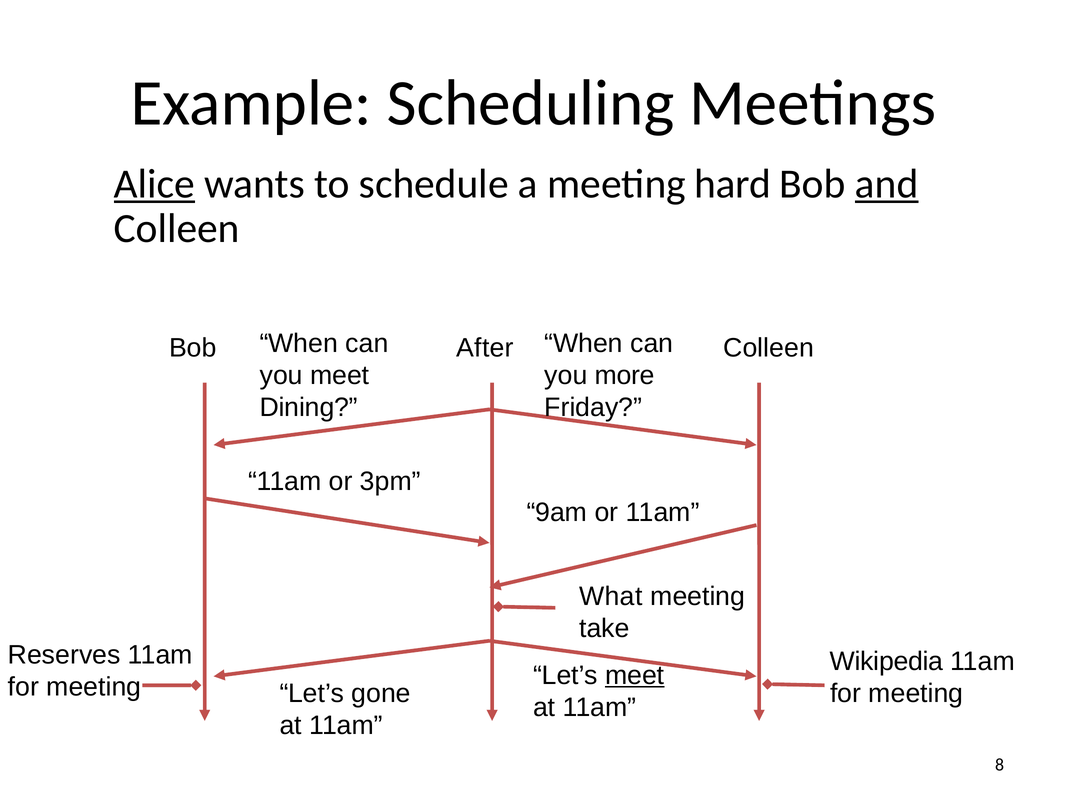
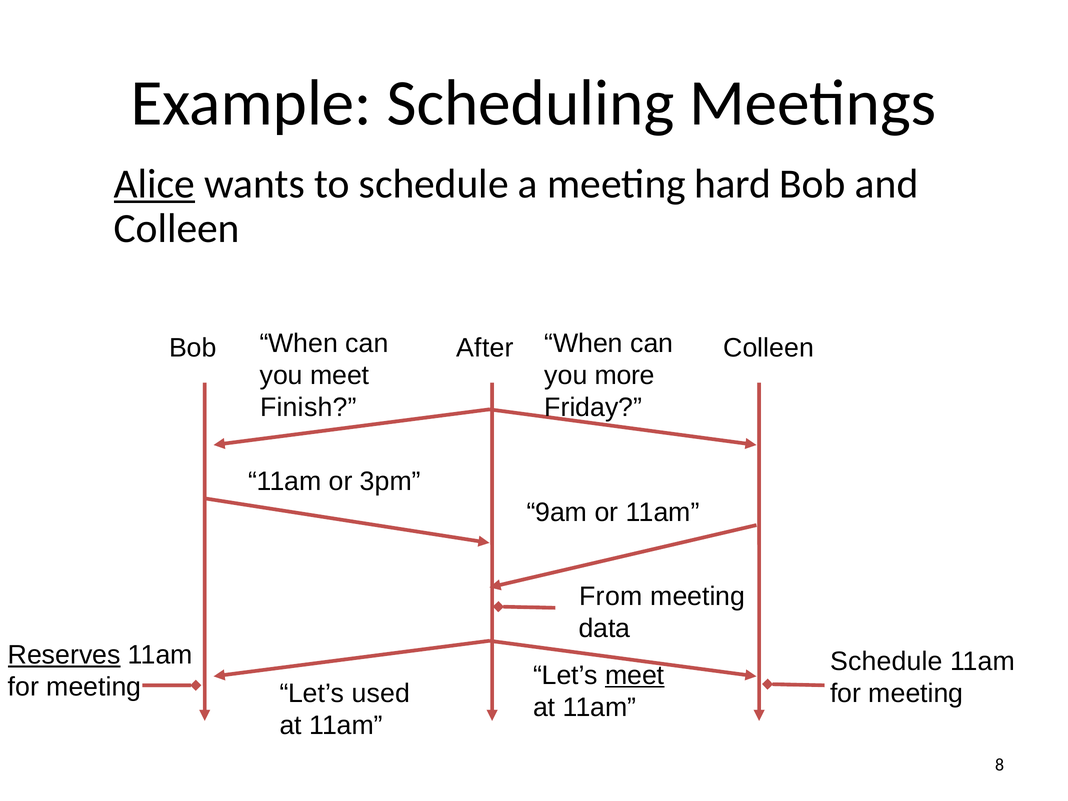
and underline: present -> none (887, 184)
Dining: Dining -> Finish (308, 408)
What: What -> From (611, 597)
take: take -> data (604, 629)
Reserves underline: none -> present (64, 655)
Wikipedia: Wikipedia -> Schedule (886, 661)
gone: gone -> used (381, 693)
